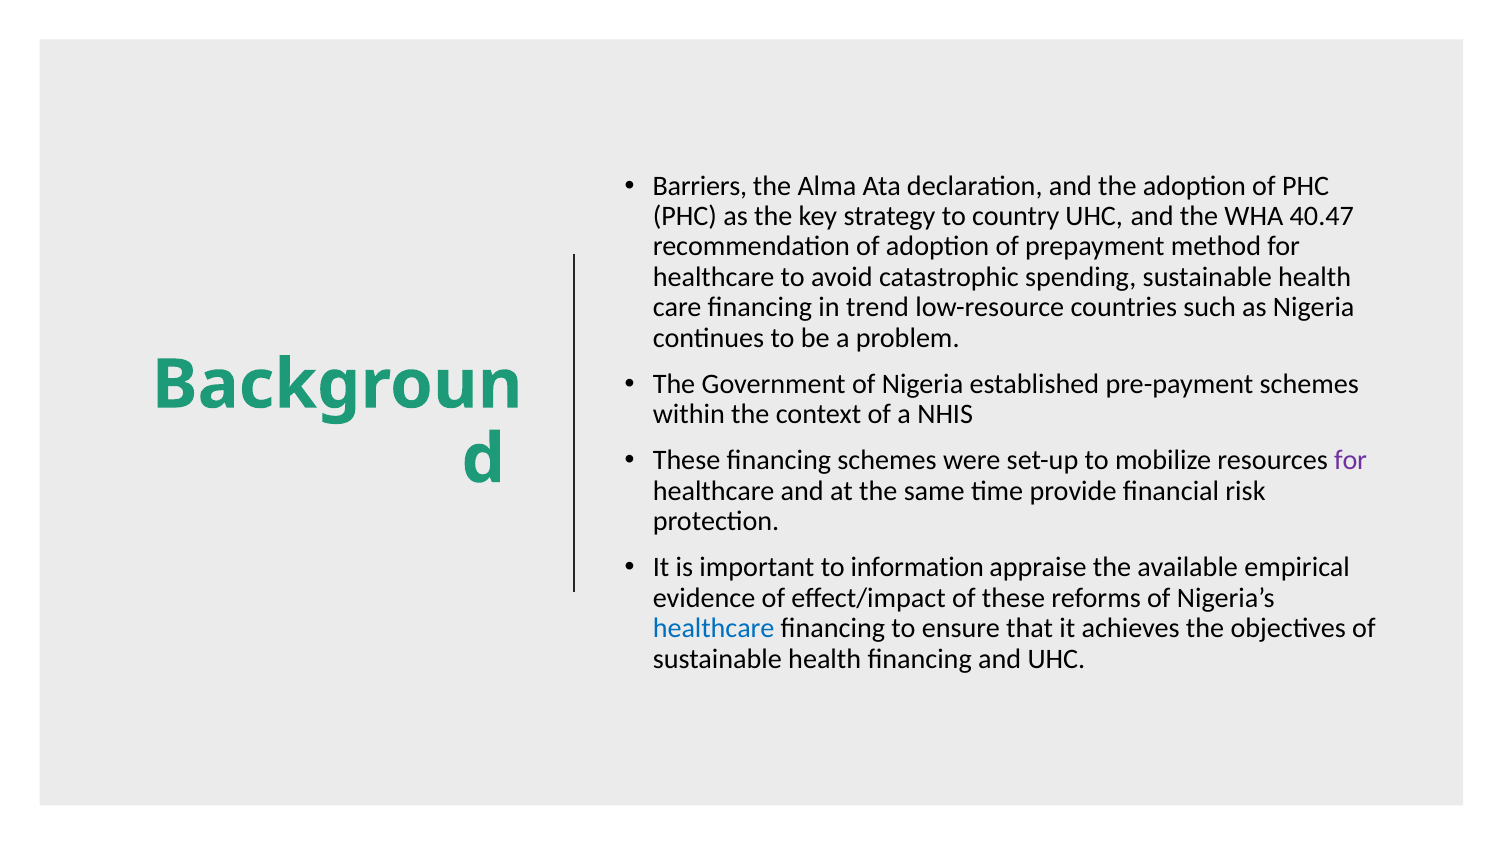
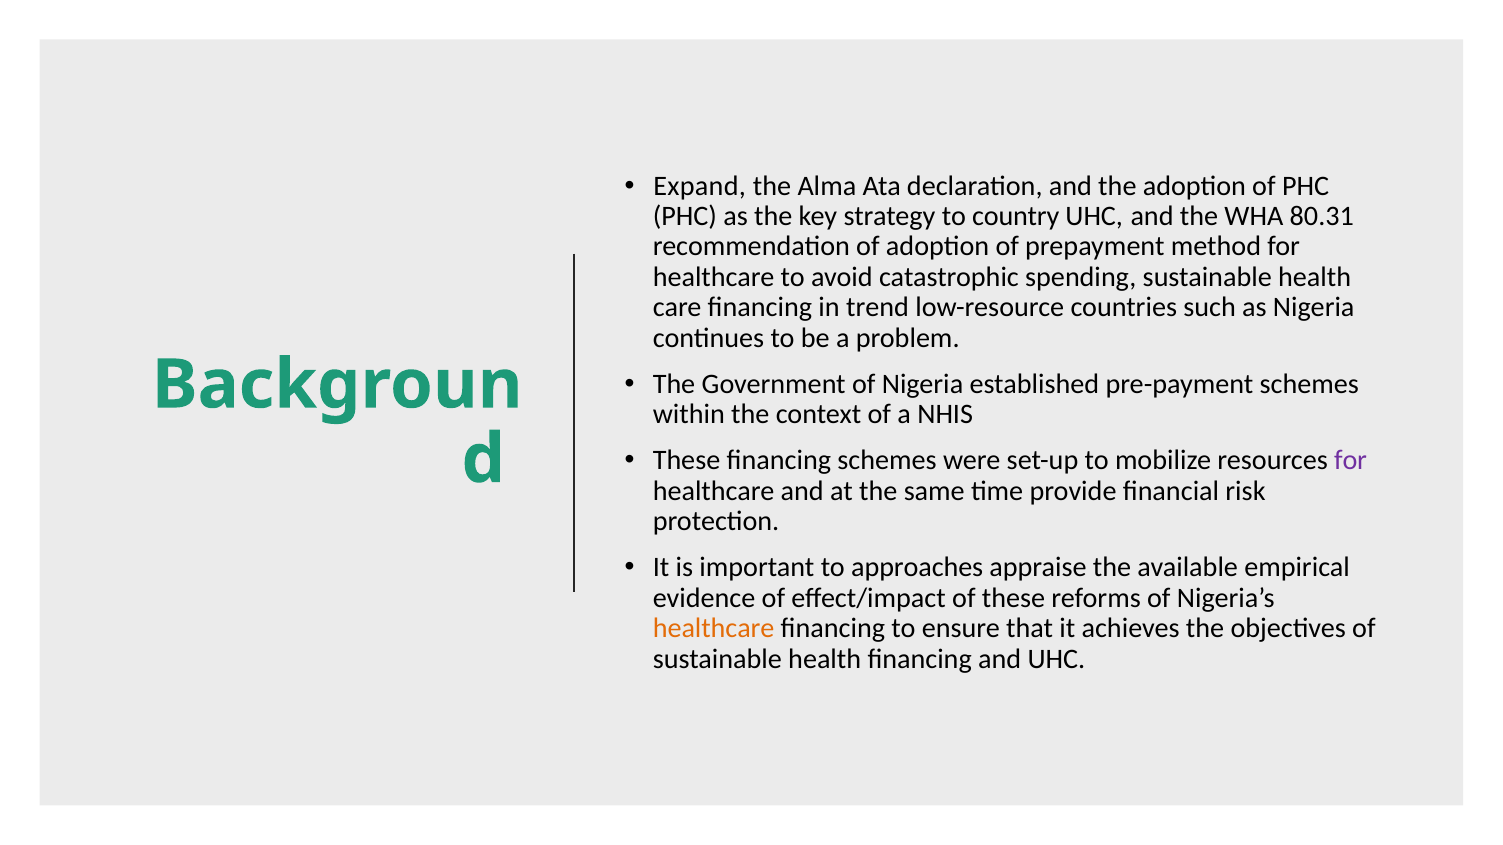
Barriers: Barriers -> Expand (700, 186)
40.47: 40.47 -> 80.31 (1322, 216)
information: information -> approaches (917, 568)
healthcare colour: blue -> orange (714, 629)
